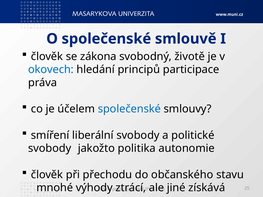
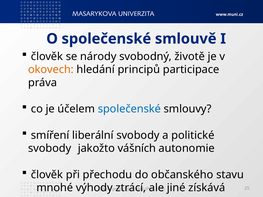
zákona: zákona -> národy (98, 57)
okovech colour: blue -> orange (51, 70)
politika: politika -> vášních (137, 149)
